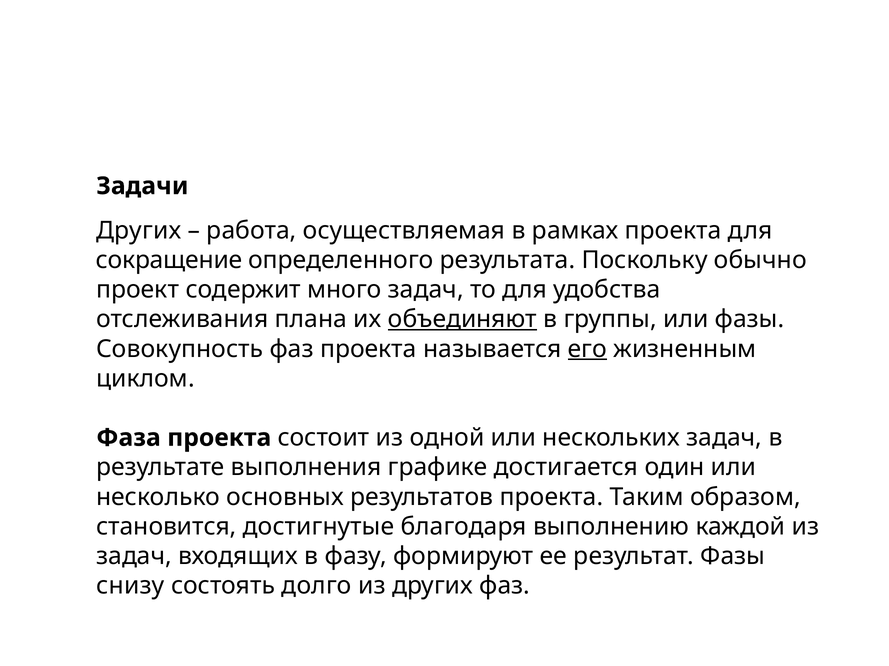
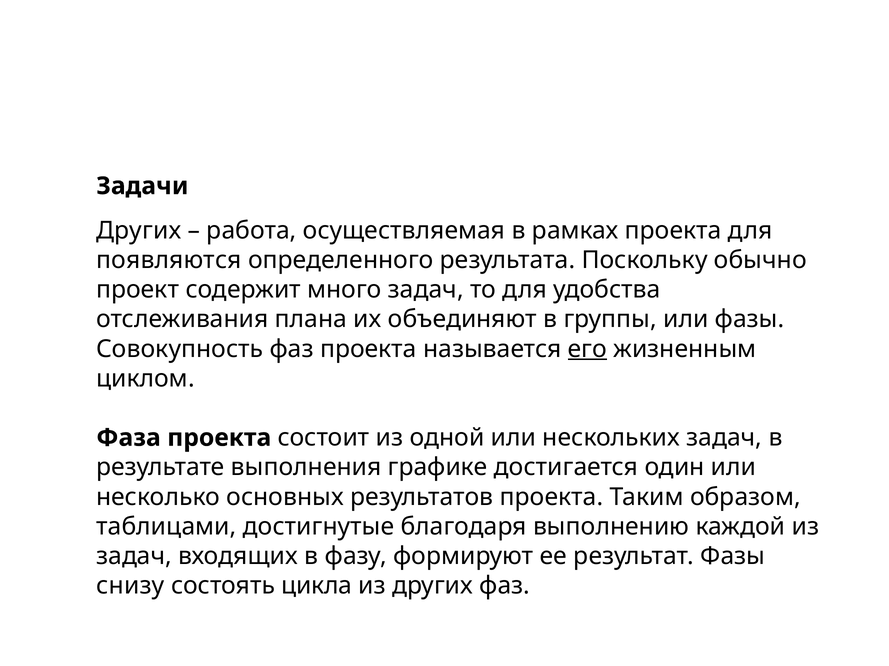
сокращение: сокращение -> появляются (169, 260)
объединяют underline: present -> none (462, 320)
становится: становится -> таблицами (166, 527)
долго: долго -> цикла (317, 586)
